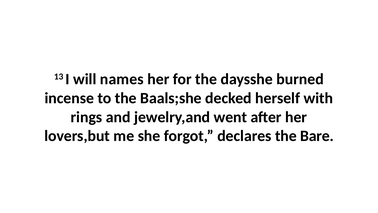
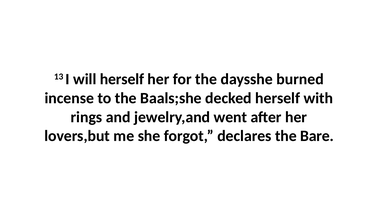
will names: names -> herself (122, 79)
